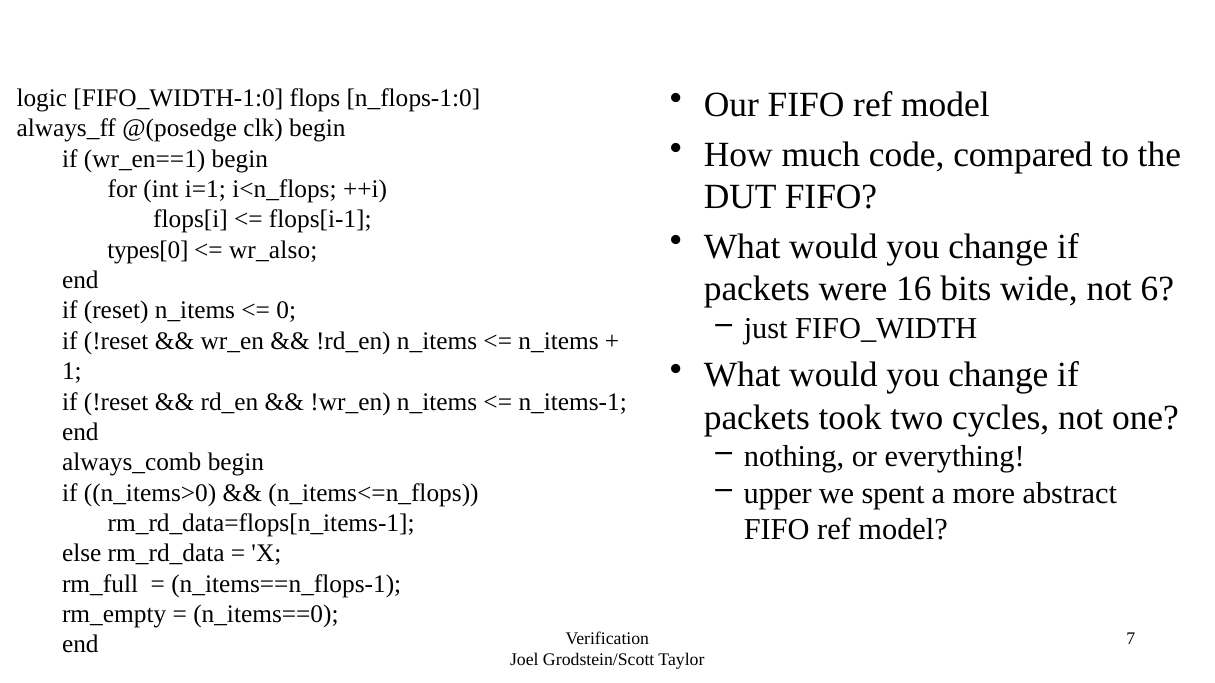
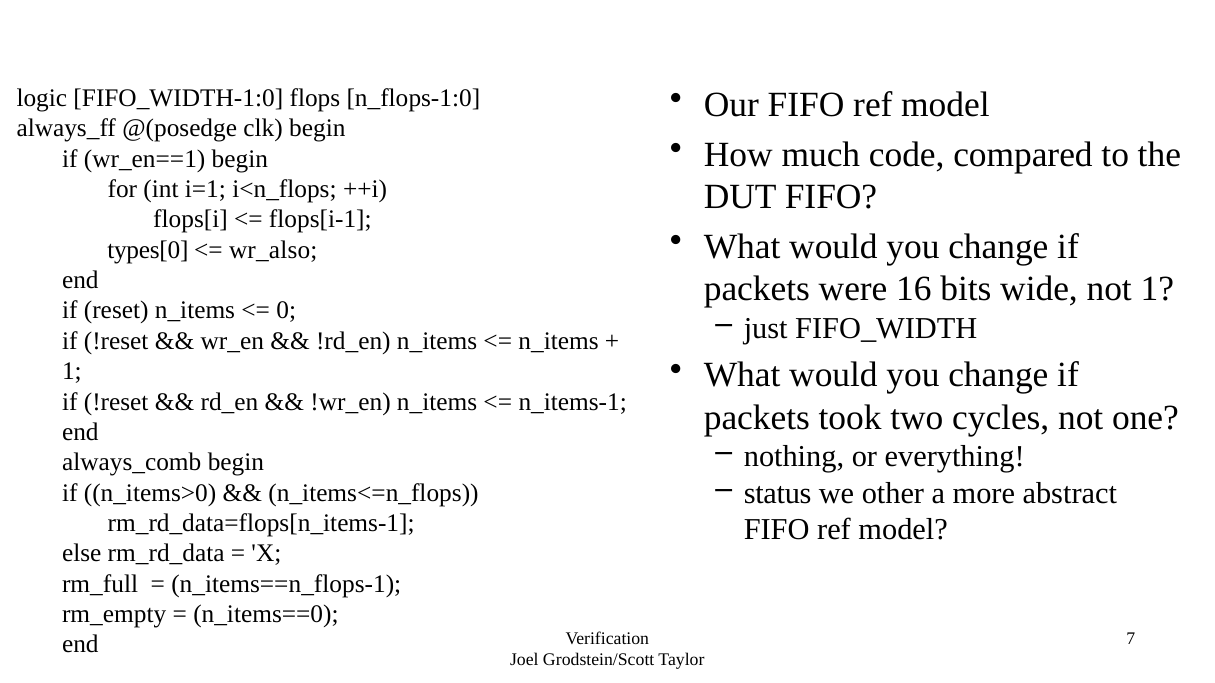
not 6: 6 -> 1 (1157, 289)
upper: upper -> status (778, 494)
spent: spent -> other (893, 494)
